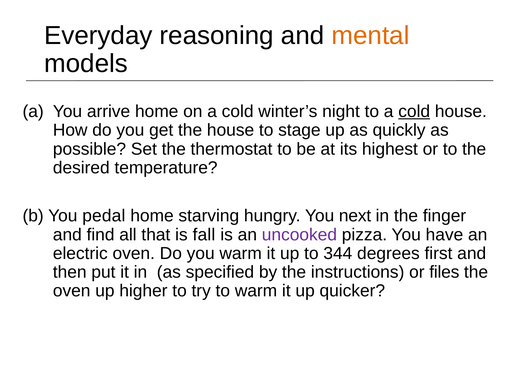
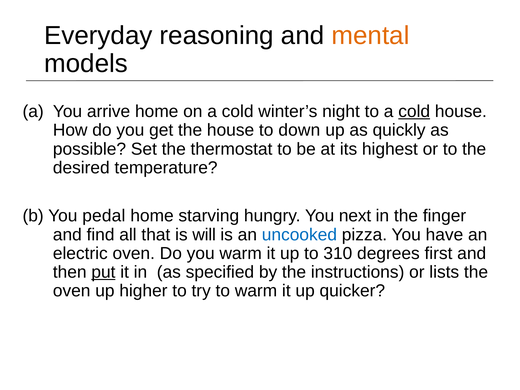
stage: stage -> down (299, 130)
fall: fall -> will (204, 235)
uncooked colour: purple -> blue (299, 235)
344: 344 -> 310 (338, 253)
put underline: none -> present (103, 272)
files: files -> lists (444, 272)
